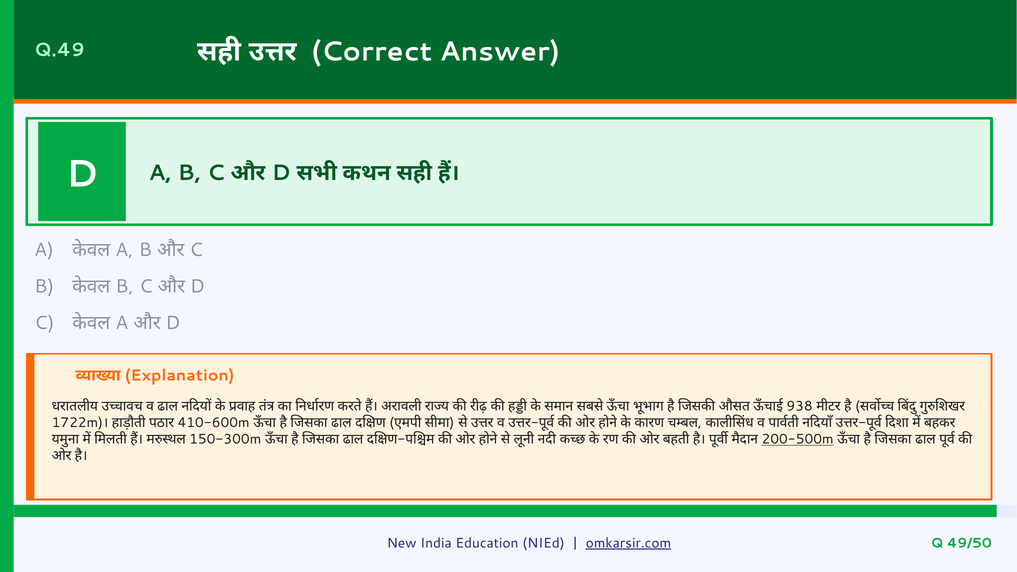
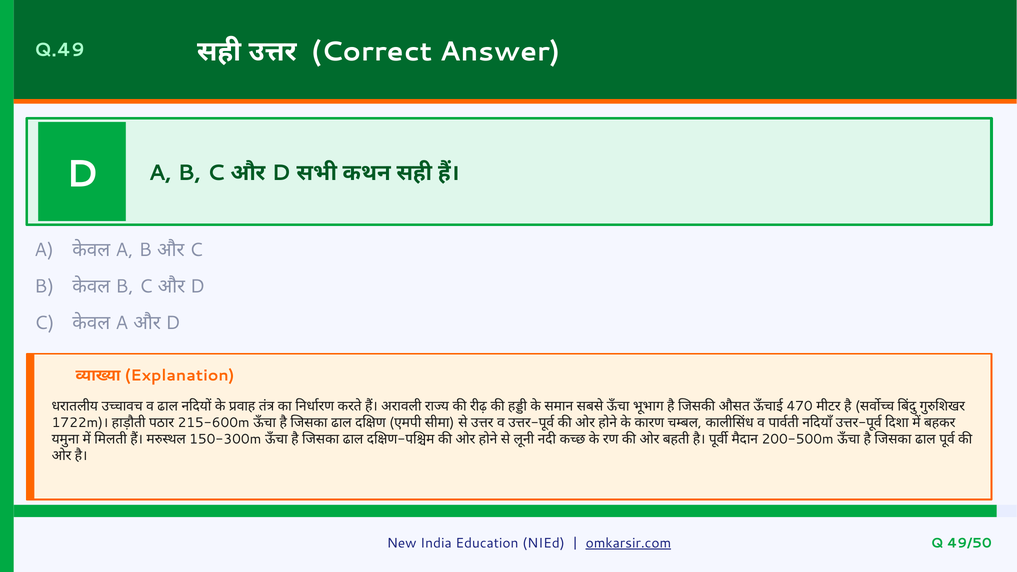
938: 938 -> 470 (800, 406)
410-600m: 410-600m -> 215-600m (214, 423)
200-500m underline: present -> none (798, 439)
